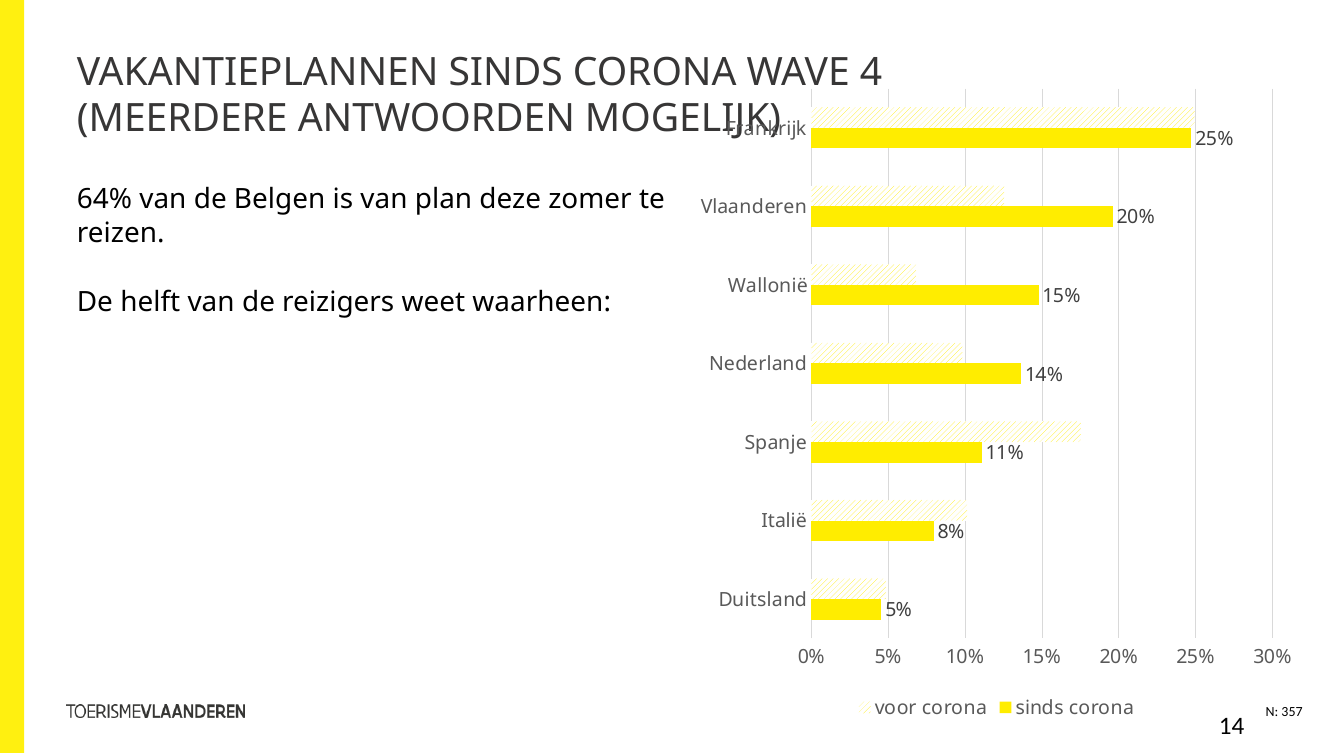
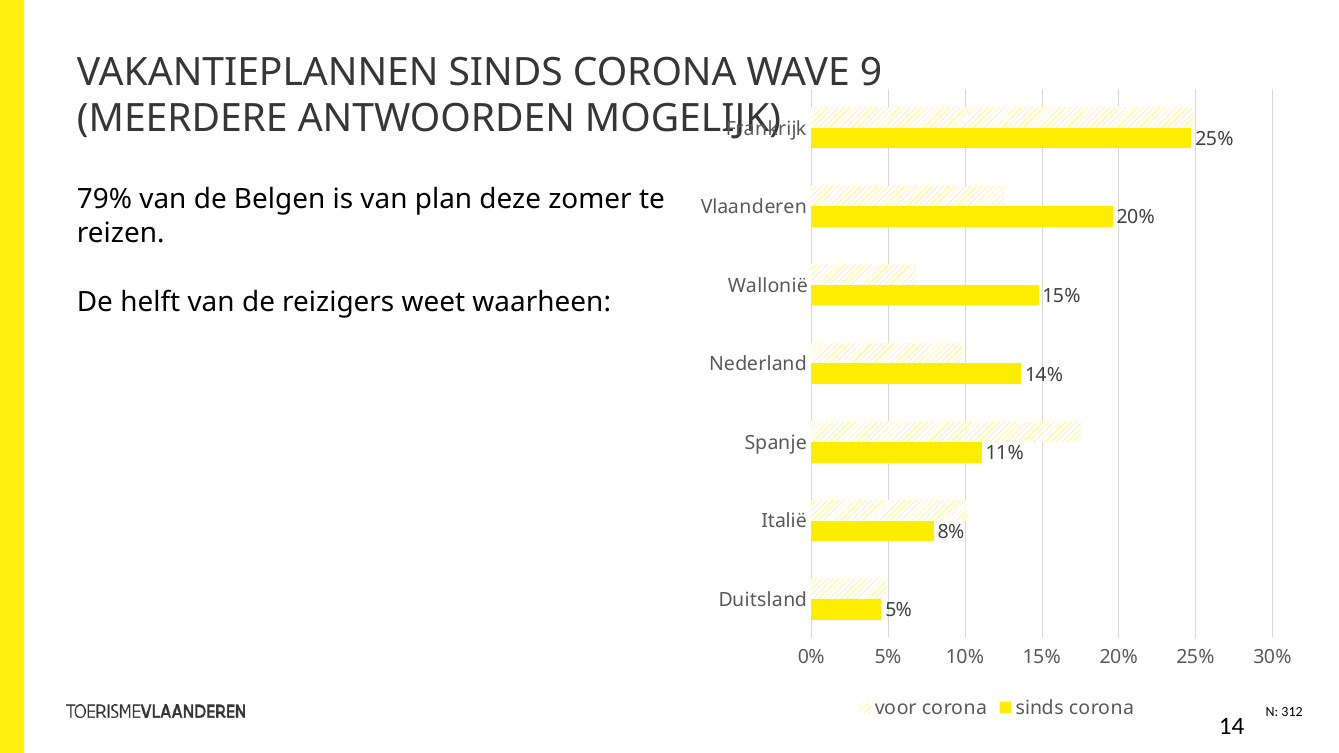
4: 4 -> 9 (871, 72)
64%: 64% -> 79% (105, 199)
357: 357 -> 312 (1292, 712)
